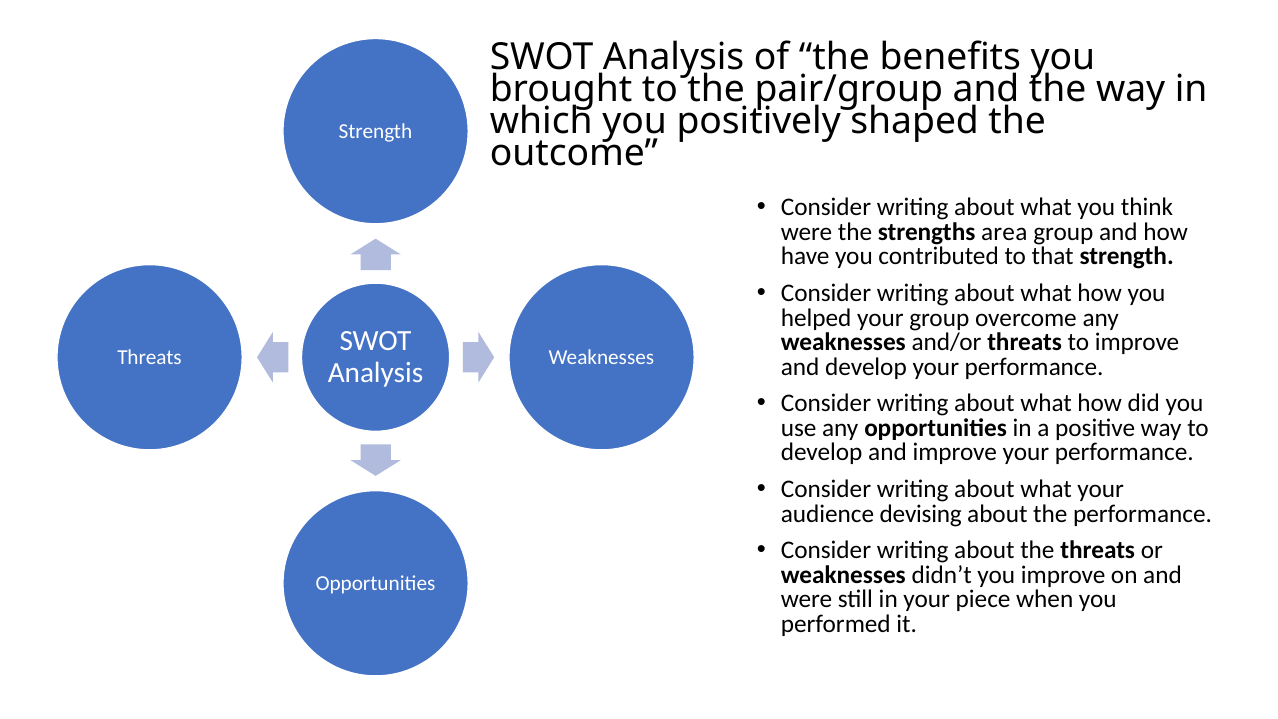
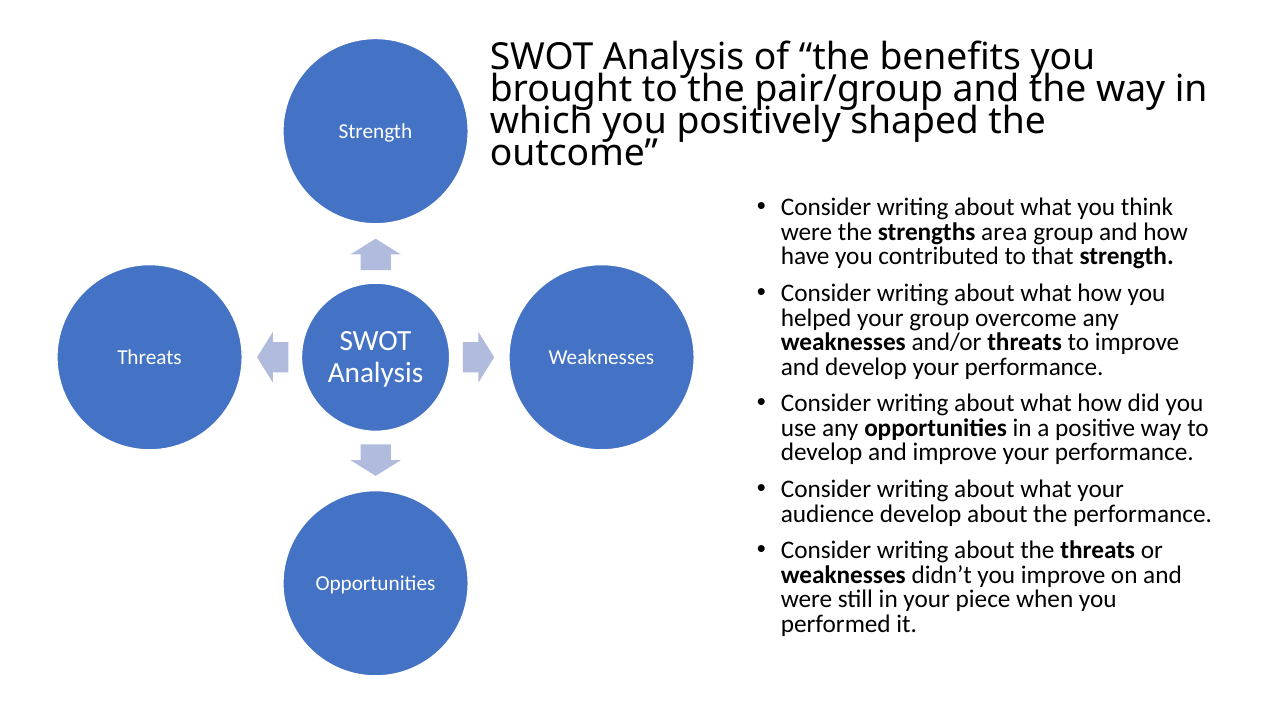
audience devising: devising -> develop (921, 514)
